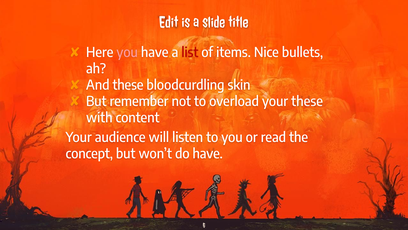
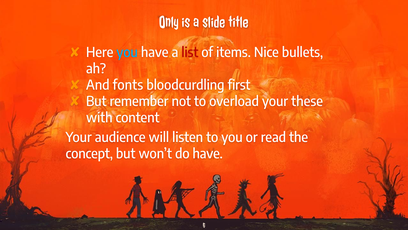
Edit: Edit -> Only (169, 22)
you colour: pink -> light blue (127, 52)
And these: these -> fonts (128, 85)
skin: skin -> first (239, 85)
